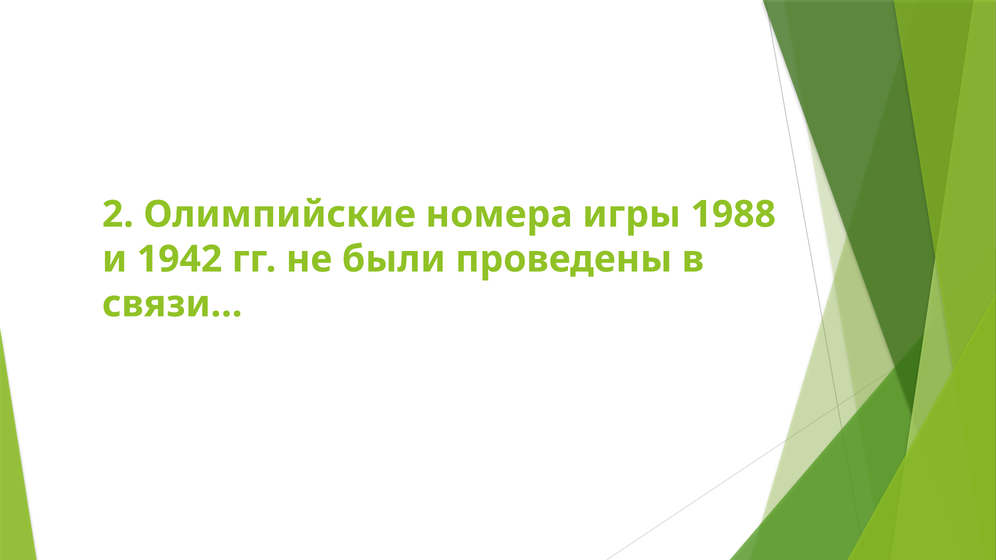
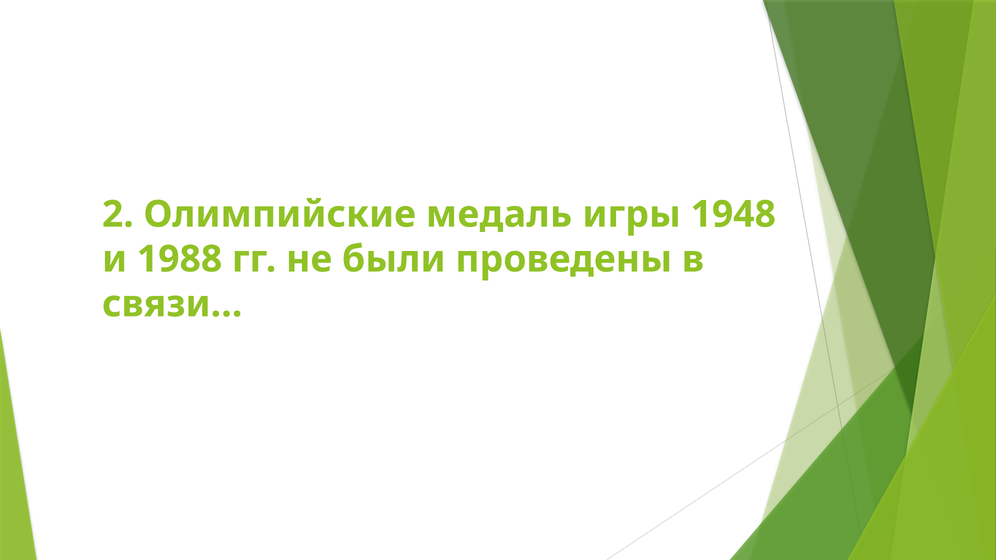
номера: номера -> медаль (499, 214)
1988: 1988 -> 1948 (733, 214)
1942: 1942 -> 1988 (180, 259)
